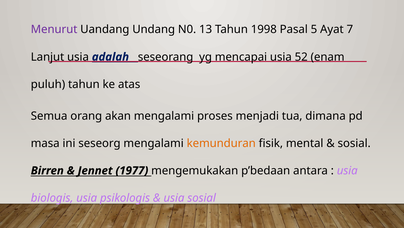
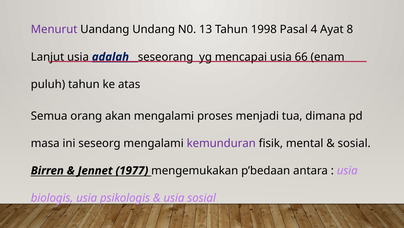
5: 5 -> 4 (314, 29)
7: 7 -> 8 (350, 29)
52: 52 -> 66 (301, 57)
kemunduran colour: orange -> purple (221, 143)
